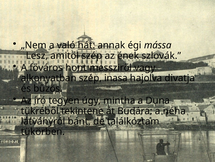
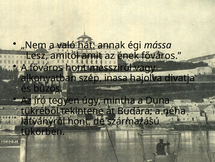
amitől szép: szép -> amit (92, 55)
ének szlovák: szlovák -> főváros (161, 55)
tükréből underline: none -> present (40, 111)
látványról bánt: bánt -> hont (79, 121)
találkoztam: találkoztam -> származású (133, 121)
